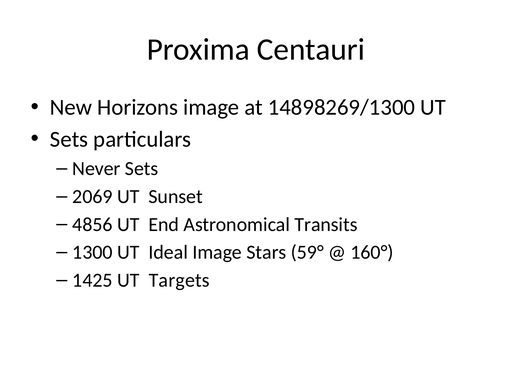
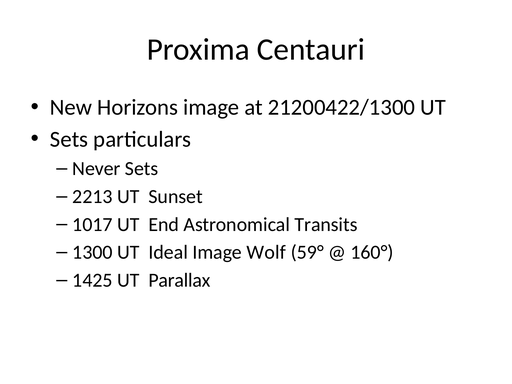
14898269/1300: 14898269/1300 -> 21200422/1300 (342, 107)
2069: 2069 -> 2213 (92, 197)
4856: 4856 -> 1017 (92, 224)
Stars: Stars -> Wolf (266, 252)
Targets: Targets -> Parallax (179, 280)
